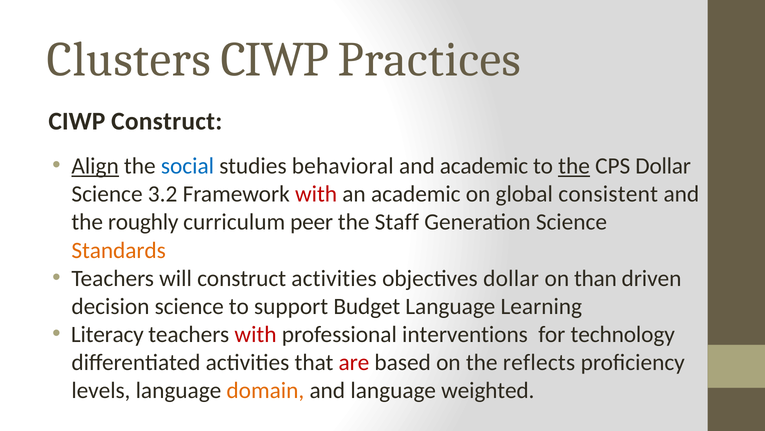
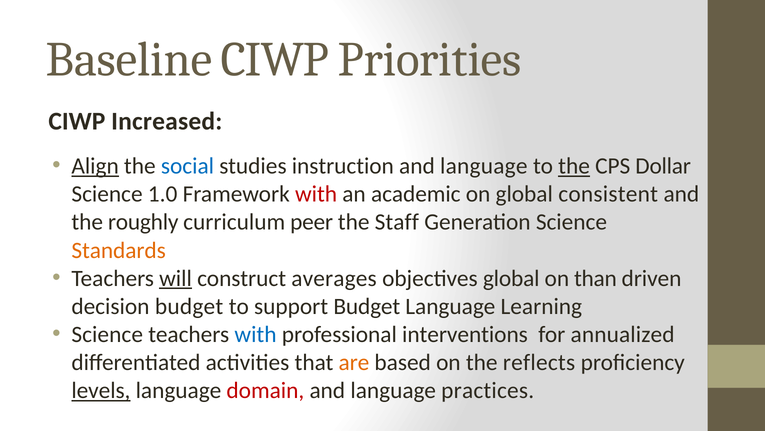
Clusters: Clusters -> Baseline (129, 60)
Practices: Practices -> Priorities (430, 60)
CIWP Construct: Construct -> Increased (167, 121)
behavioral: behavioral -> instruction (343, 166)
academic: academic -> language (484, 166)
3.2: 3.2 -> 1.0 (163, 194)
will underline: none -> present (176, 278)
construct activities: activities -> averages (334, 278)
objectives dollar: dollar -> global (511, 278)
decision science: science -> budget (189, 306)
Literacy: Literacy -> Science (107, 334)
with colour: red -> blue (256, 334)
technology: technology -> annualized (623, 334)
are colour: red -> orange (354, 362)
levels underline: none -> present (101, 390)
domain colour: orange -> red (265, 390)
weighted: weighted -> practices (488, 390)
